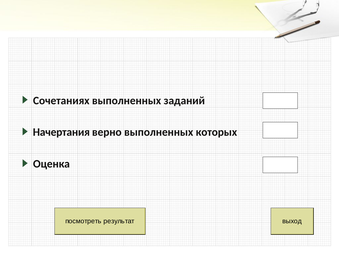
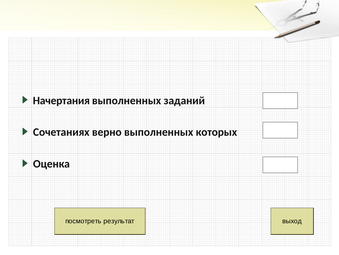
Сочетаниях: Сочетаниях -> Начертания (61, 100)
Начертания: Начертания -> Сочетаниях (61, 132)
